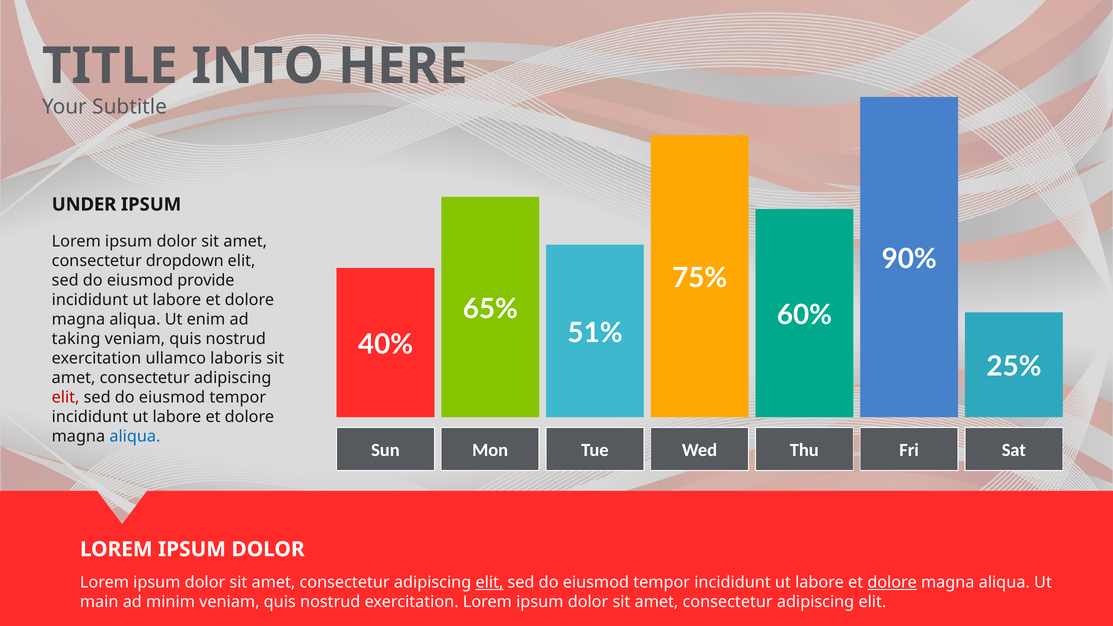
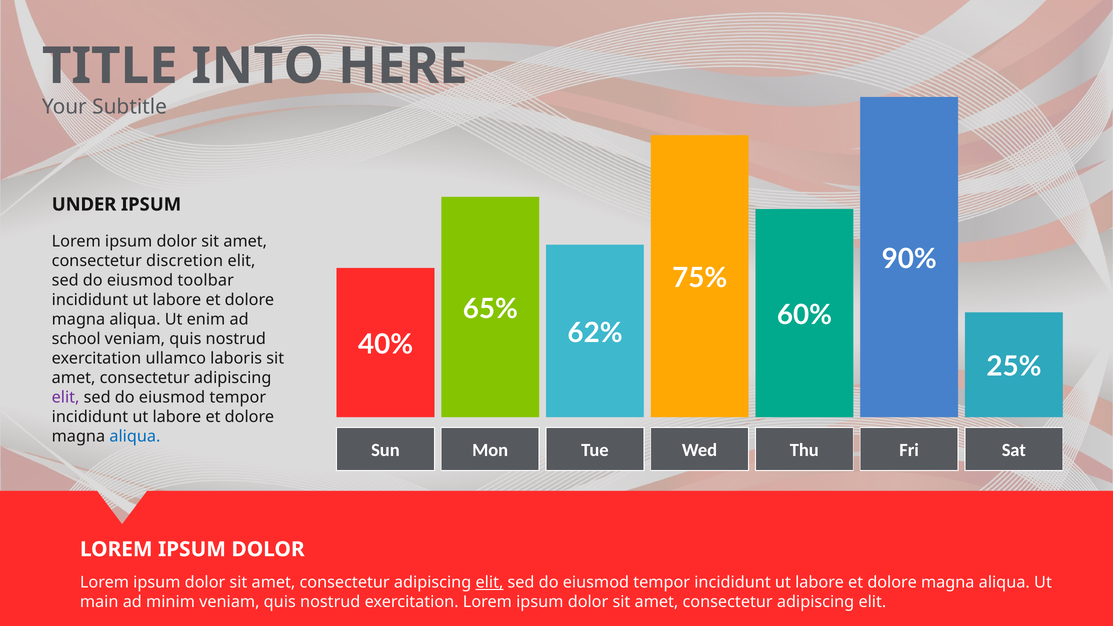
dropdown: dropdown -> discretion (185, 261)
provide: provide -> toolbar (206, 280)
51%: 51% -> 62% (595, 333)
taking: taking -> school (76, 339)
elit colour: red -> purple (66, 397)
dolore underline: present -> none (892, 582)
